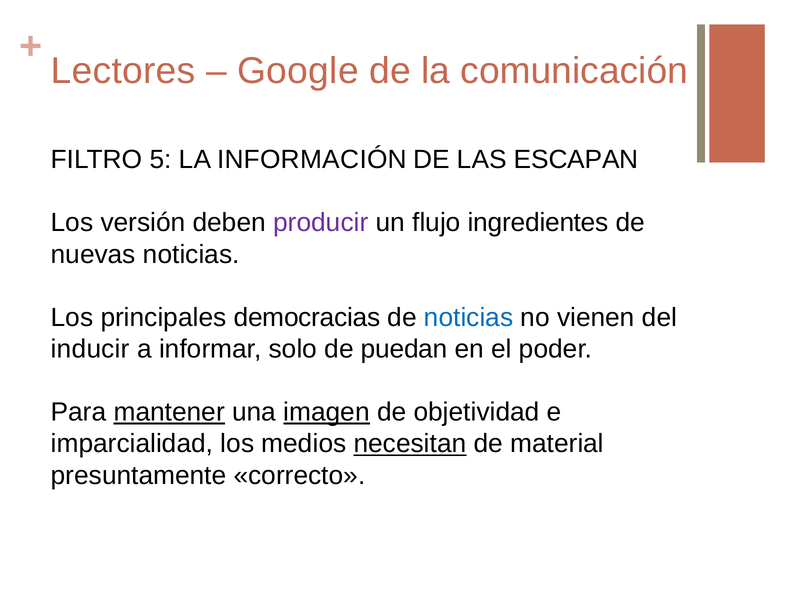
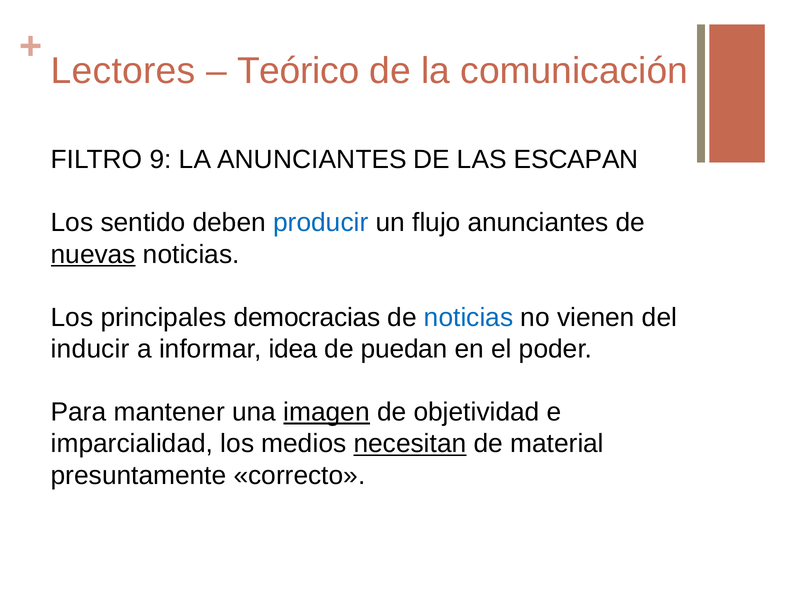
Google: Google -> Teórico (298, 71)
5: 5 -> 9 (161, 160)
LA INFORMACIÓN: INFORMACIÓN -> ANUNCIANTES (312, 160)
versión: versión -> sentido (143, 223)
producir colour: purple -> blue (321, 223)
flujo ingredientes: ingredientes -> anunciantes (538, 223)
nuevas underline: none -> present (93, 255)
solo: solo -> idea (293, 349)
mantener underline: present -> none (169, 413)
